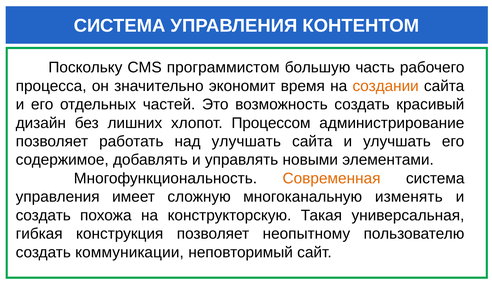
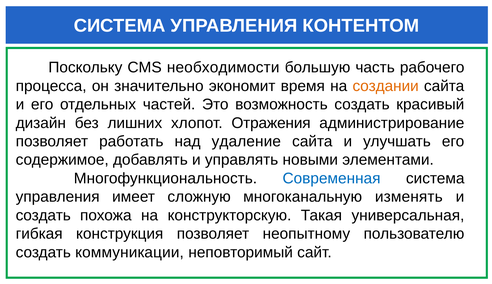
программистом: программистом -> необходимости (223, 67)
Процессом: Процессом -> Отражения (271, 123)
над улучшать: улучшать -> удаление (246, 141)
Современная colour: orange -> blue (332, 178)
